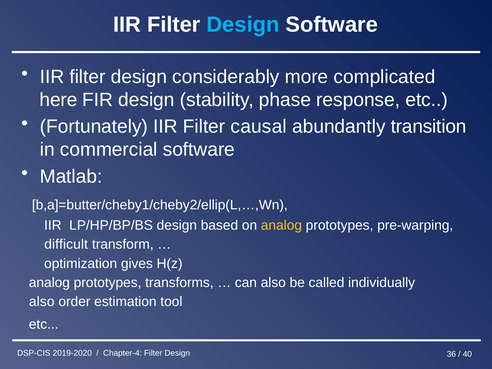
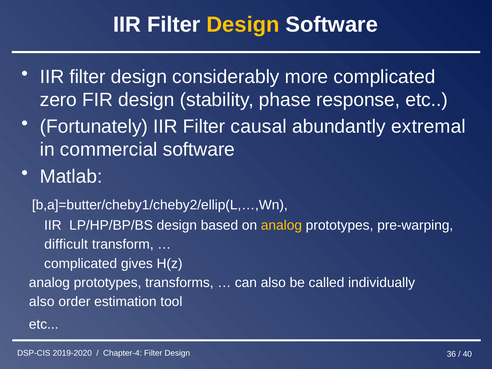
Design colour: light blue -> yellow (243, 25)
here: here -> zero (58, 100)
transition: transition -> extremal (428, 127)
optimization: optimization -> complicated (81, 263)
